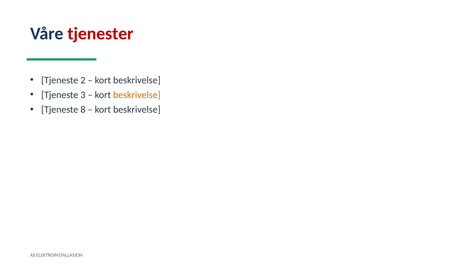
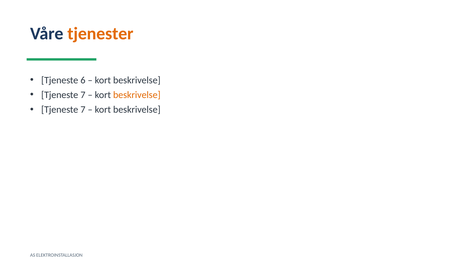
tjenester colour: red -> orange (100, 34)
2: 2 -> 6 (83, 80)
3: 3 -> 7 (83, 95)
8: 8 -> 7 (83, 110)
